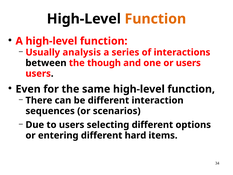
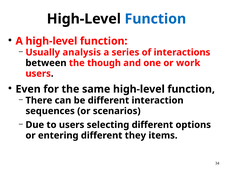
Function colour: orange -> blue (155, 19)
or users: users -> work (188, 63)
hard: hard -> they (135, 135)
